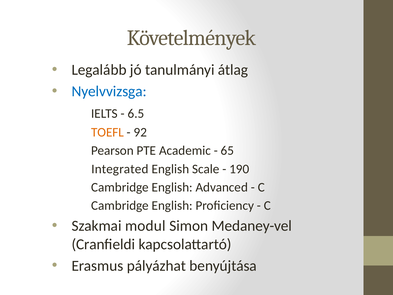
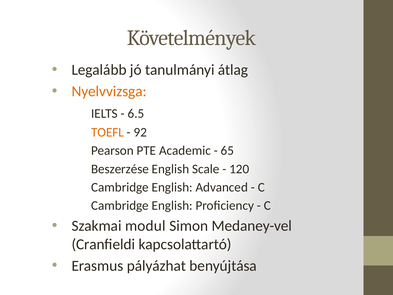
Nyelvvizsga colour: blue -> orange (109, 91)
Integrated: Integrated -> Beszerzése (120, 169)
190: 190 -> 120 (239, 169)
